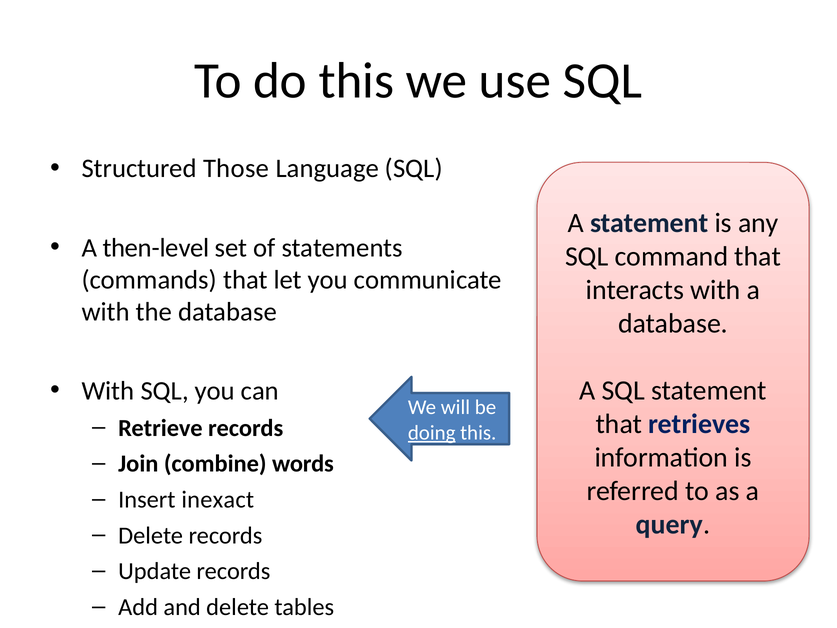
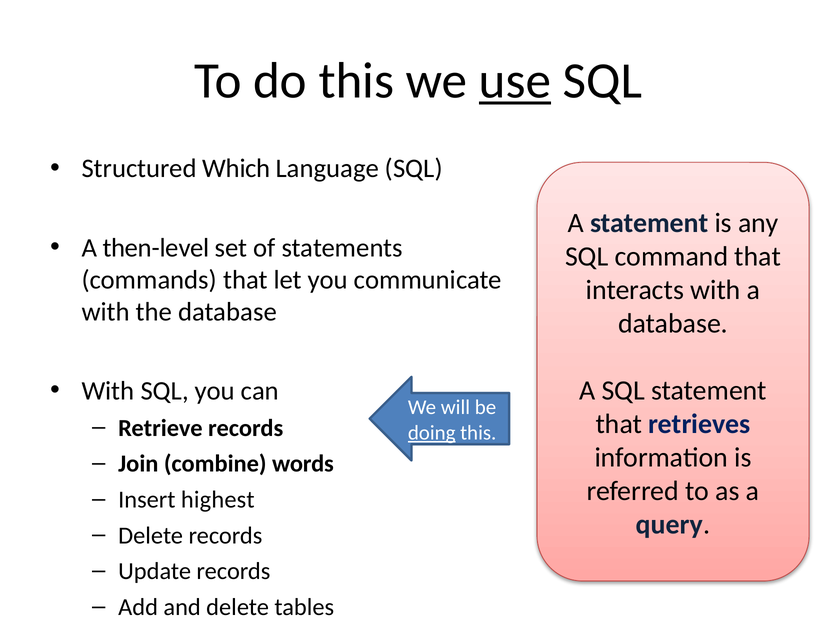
use underline: none -> present (515, 81)
Those: Those -> Which (236, 169)
inexact: inexact -> highest (218, 499)
